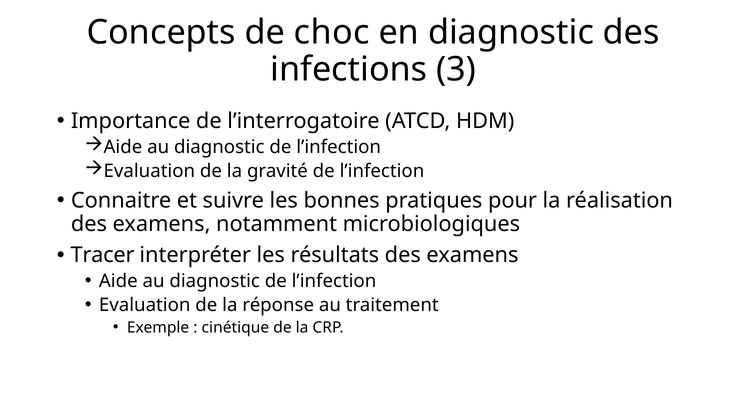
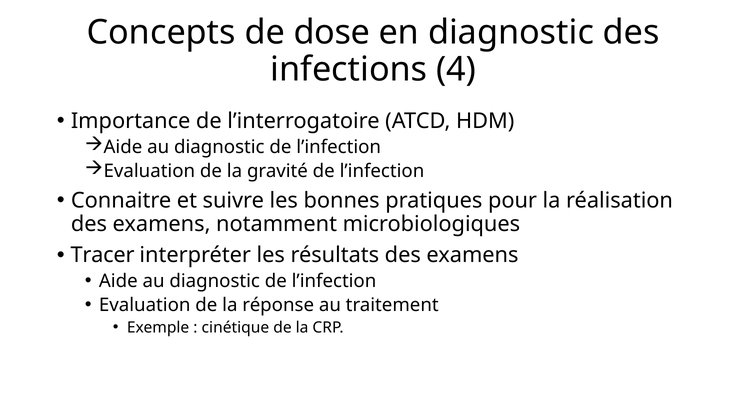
choc: choc -> dose (332, 33)
3: 3 -> 4 (456, 70)
